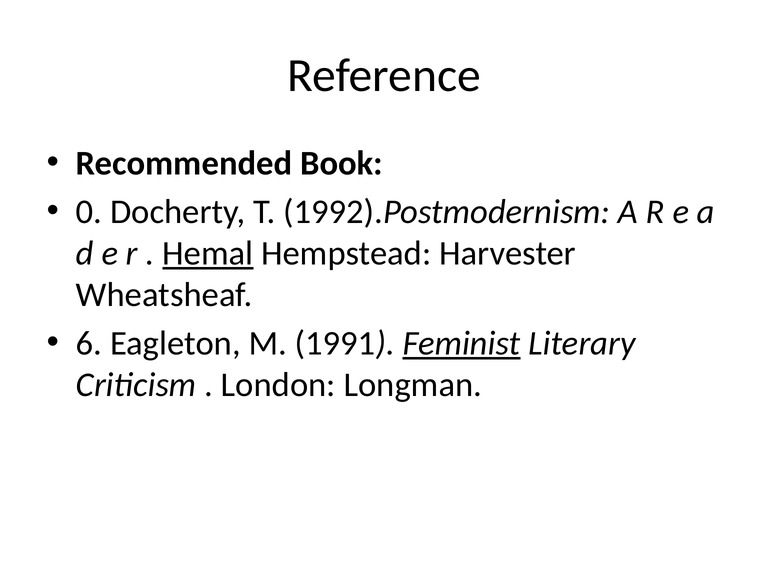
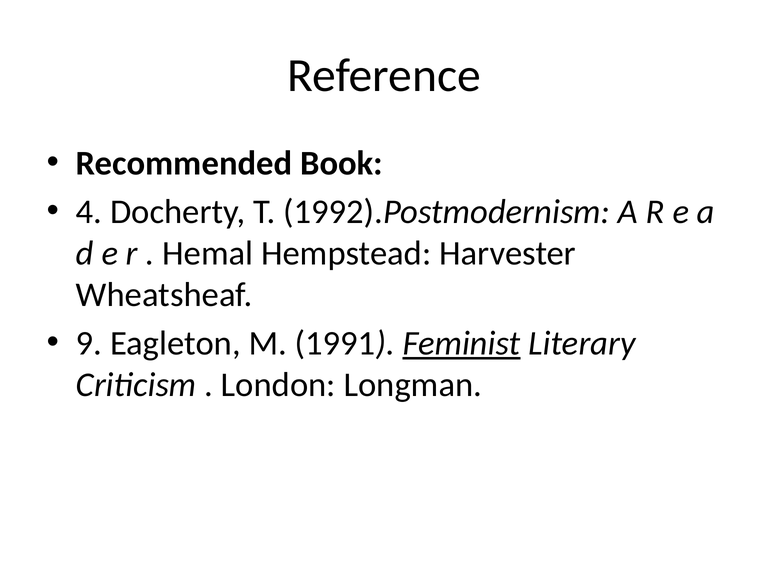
0: 0 -> 4 (89, 212)
Hemal underline: present -> none (208, 253)
6: 6 -> 9 (89, 344)
